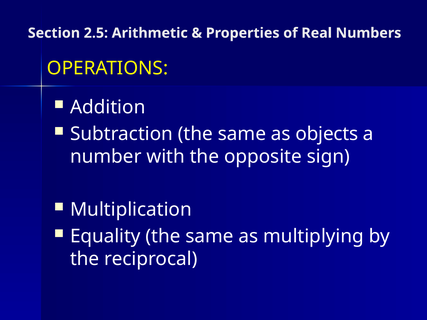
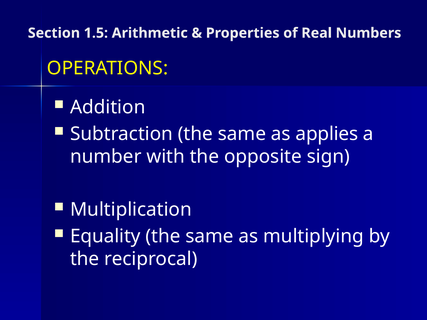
2.5: 2.5 -> 1.5 (96, 33)
objects: objects -> applies (327, 134)
